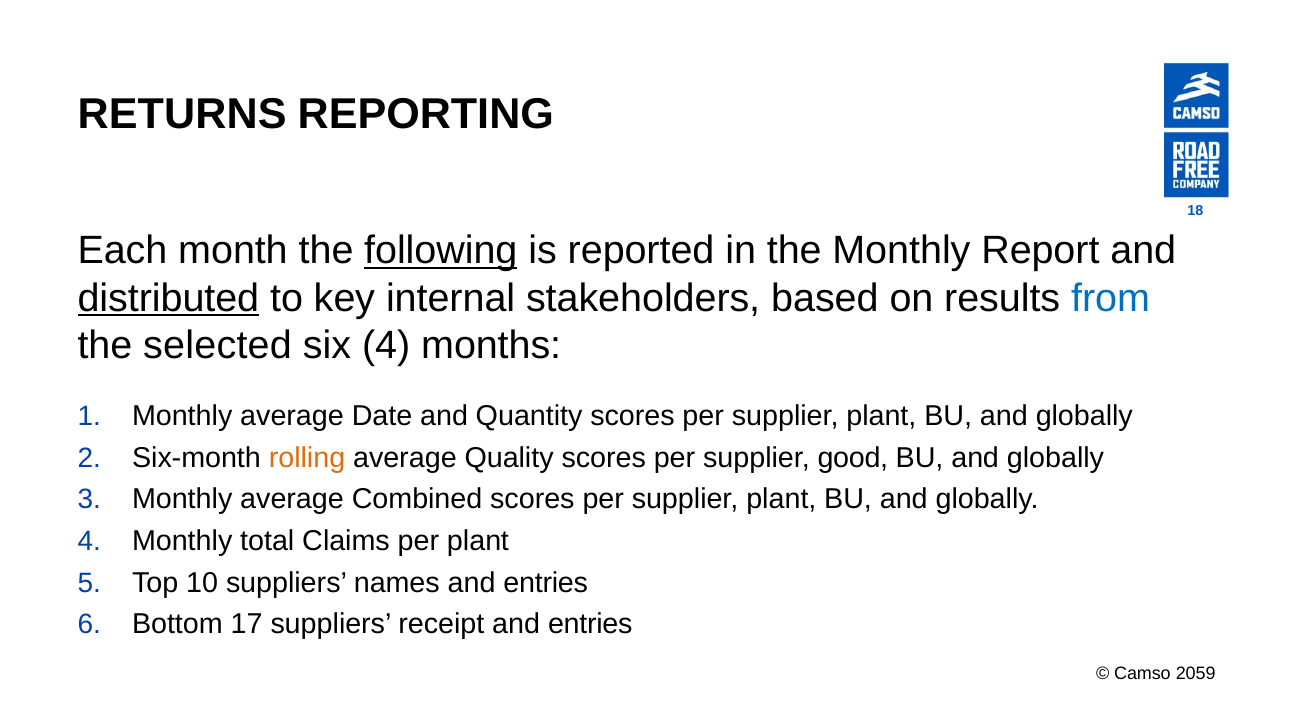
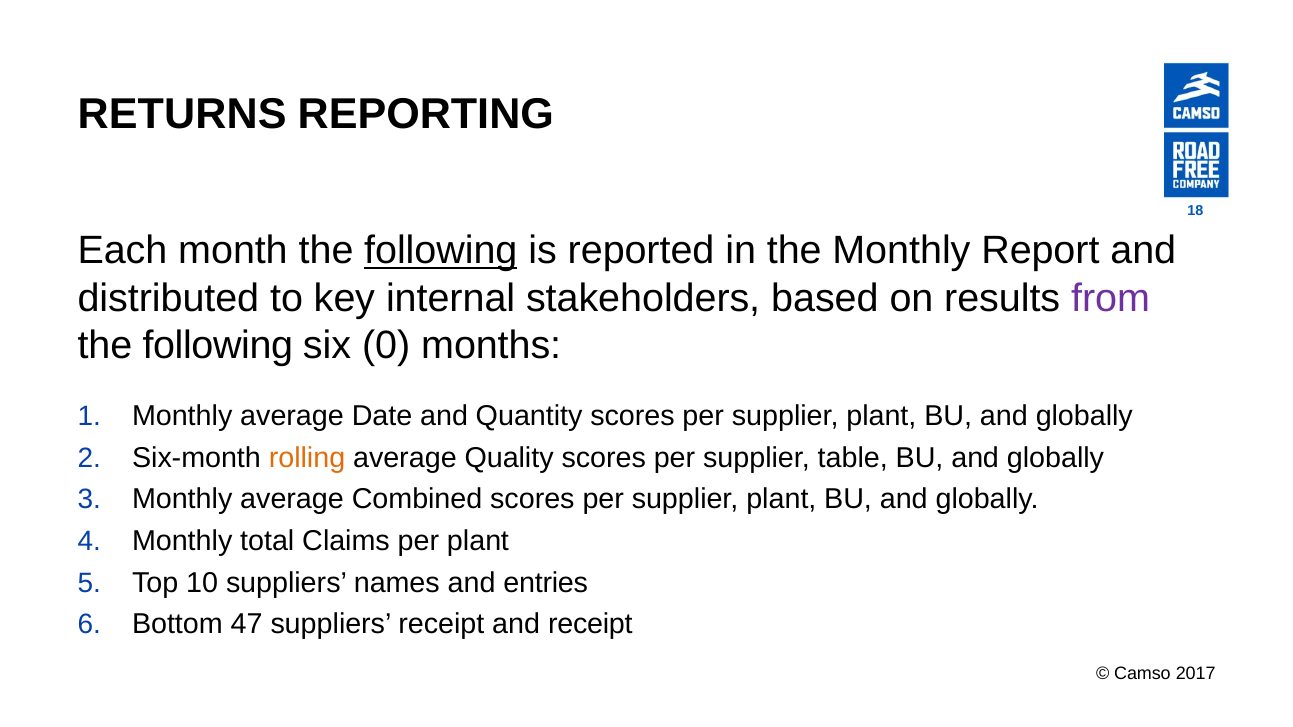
distributed underline: present -> none (168, 298)
from colour: blue -> purple (1111, 298)
selected: selected -> following (218, 346)
six 4: 4 -> 0 (386, 346)
good: good -> table (853, 458)
17: 17 -> 47 (247, 625)
entries: entries -> receipt (590, 625)
2059: 2059 -> 2017 (1196, 674)
